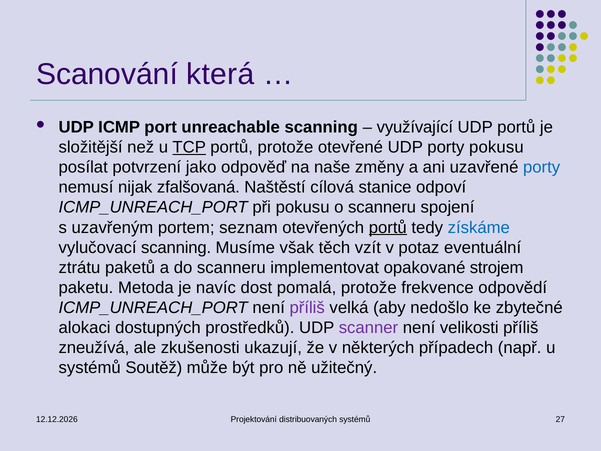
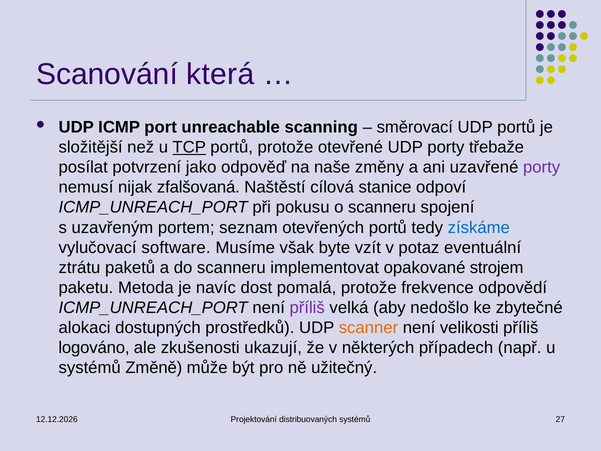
využívající: využívající -> směrovací (415, 127)
porty pokusu: pokusu -> třebaže (497, 147)
porty colour: blue -> purple (542, 167)
portů underline: present -> none (388, 227)
vylučovací scanning: scanning -> software (176, 247)
těch: těch -> byte (334, 247)
scanner colour: purple -> orange (368, 328)
zneužívá: zneužívá -> logováno (94, 348)
Soutěž: Soutěž -> Změně (154, 368)
